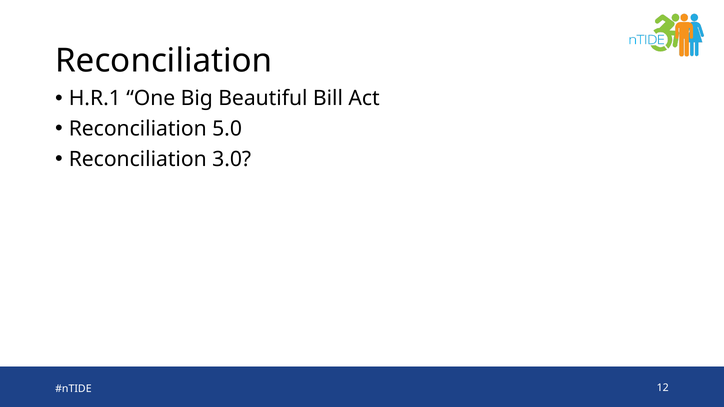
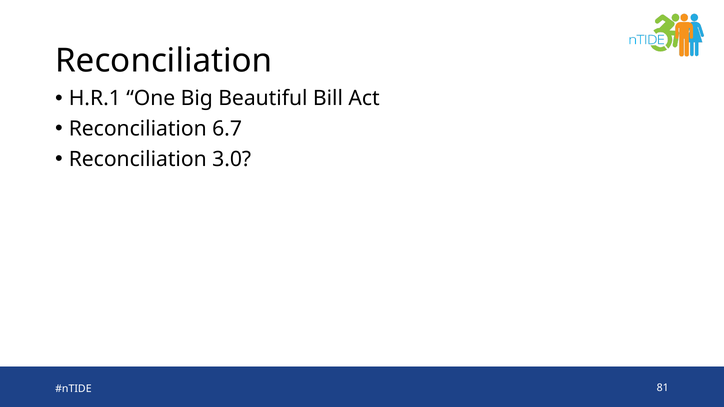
5.0: 5.0 -> 6.7 (227, 129)
12: 12 -> 81 (663, 388)
